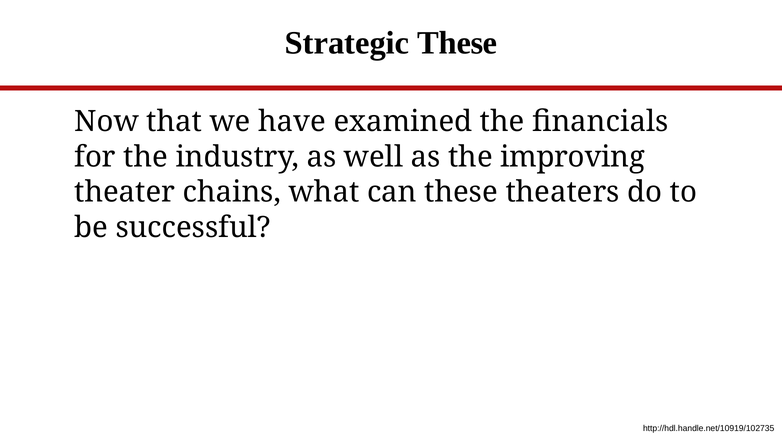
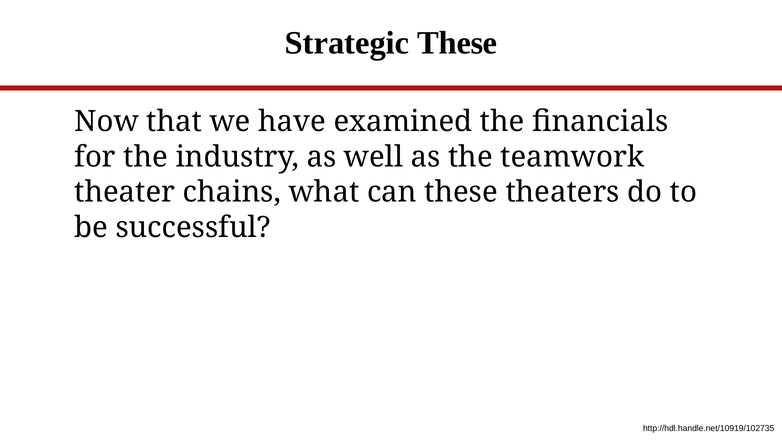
improving: improving -> teamwork (572, 157)
